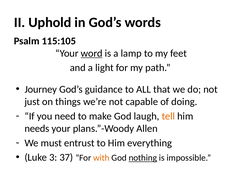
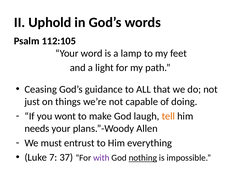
115:105: 115:105 -> 112:105 (59, 41)
word underline: present -> none (92, 53)
Journey: Journey -> Ceasing (41, 89)
need: need -> wont (65, 116)
3: 3 -> 7 (53, 157)
with colour: orange -> purple (101, 158)
